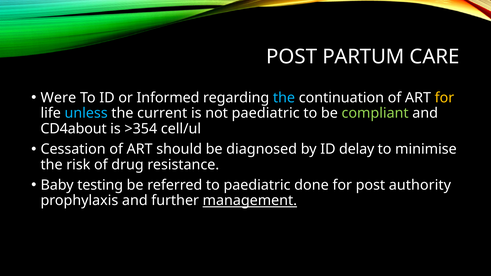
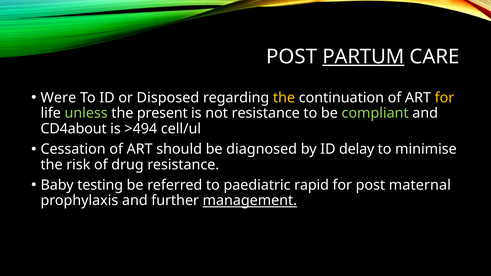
PARTUM underline: none -> present (363, 57)
Informed: Informed -> Disposed (168, 98)
the colour: light blue -> yellow (284, 98)
unless colour: light blue -> light green (86, 113)
current: current -> present (162, 113)
not paediatric: paediatric -> resistance (266, 113)
>354: >354 -> >494 (141, 129)
done: done -> rapid (312, 185)
authority: authority -> maternal (420, 185)
